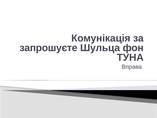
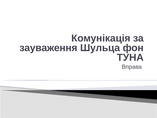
запрошуєте: запрошуєте -> зауваження (48, 48)
